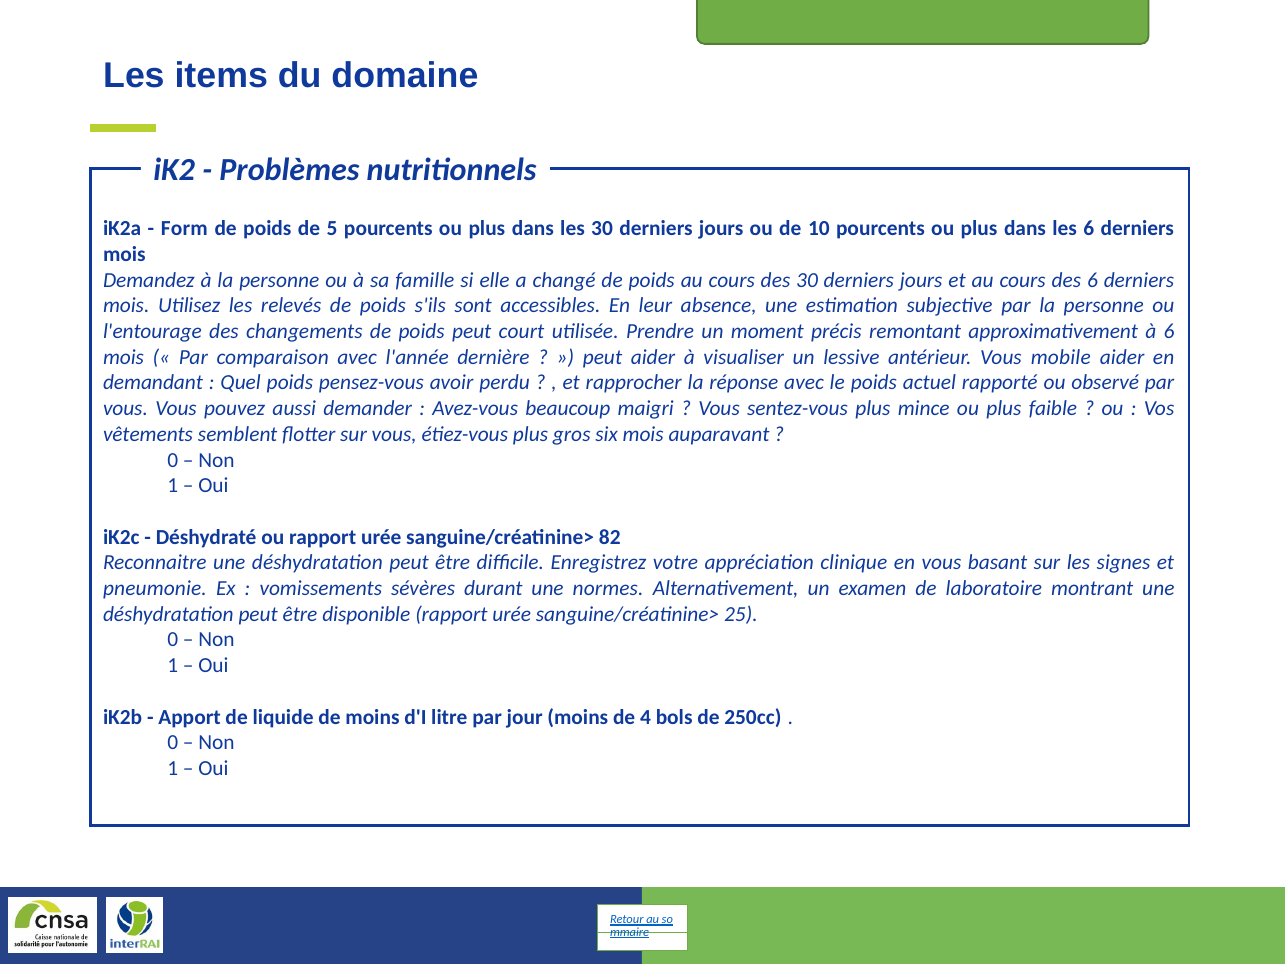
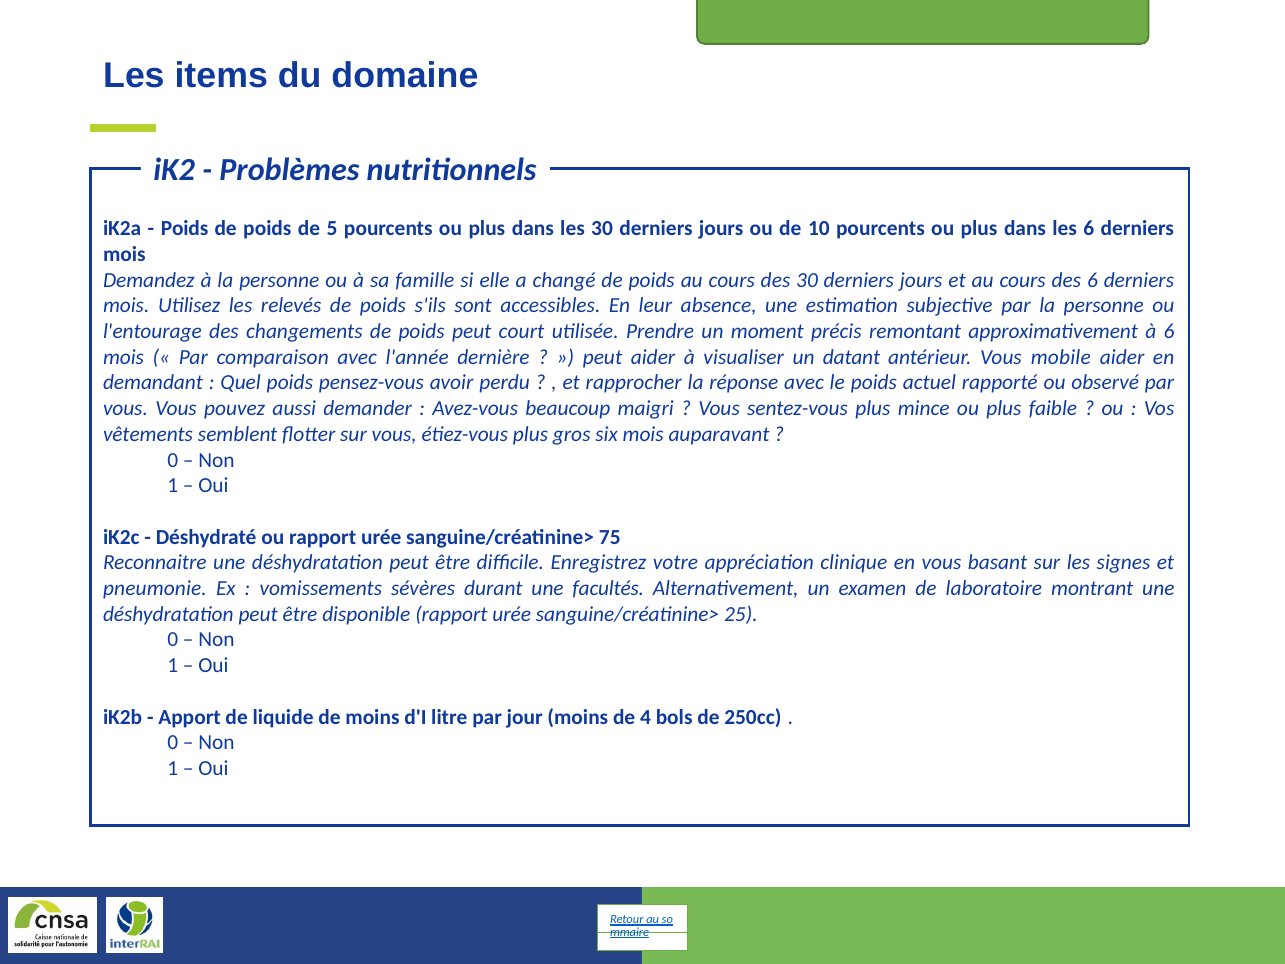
Form: Form -> Poids (185, 229)
lessive: lessive -> datant (852, 357)
82: 82 -> 75 (610, 537)
normes: normes -> facultés (608, 588)
